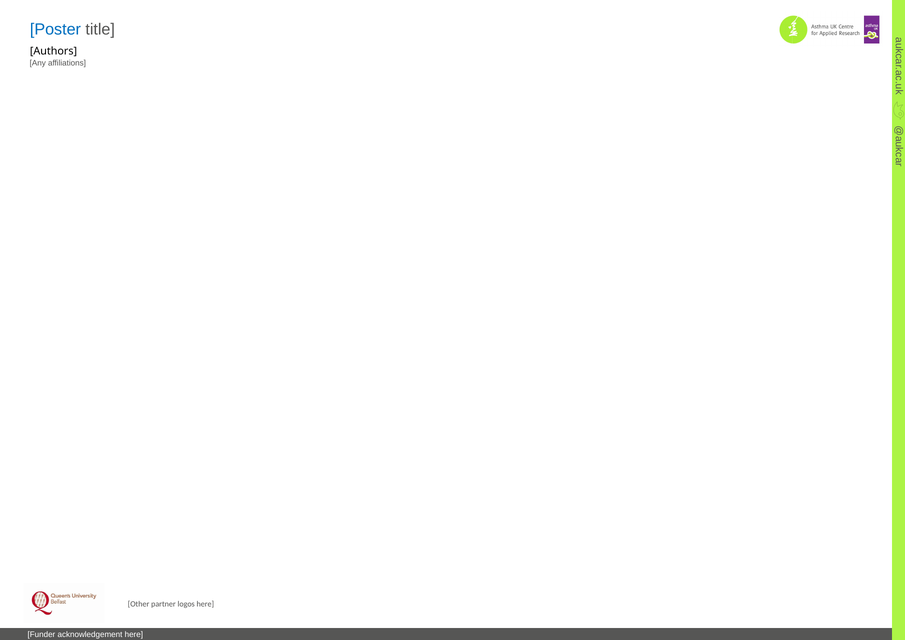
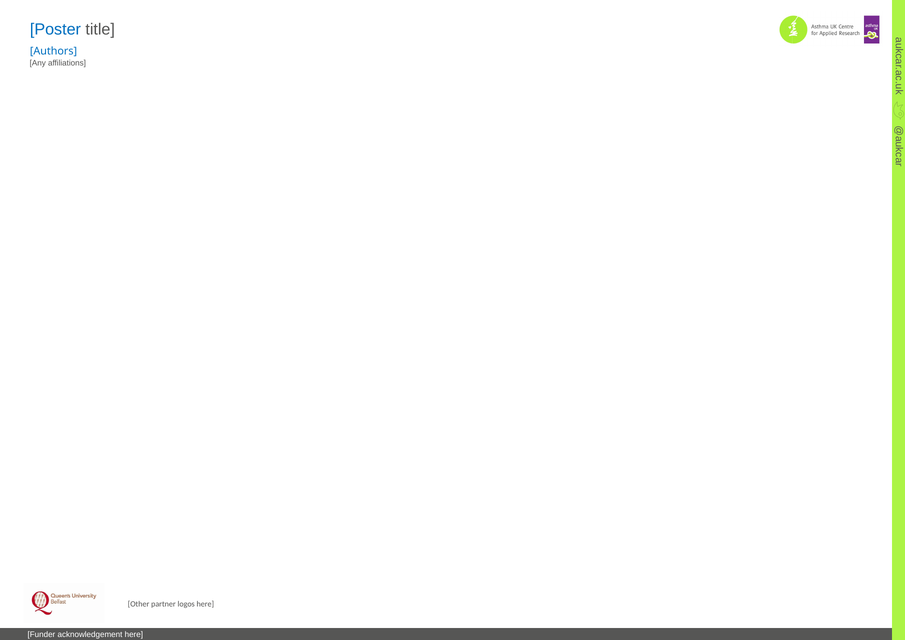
Authors colour: black -> blue (54, 51)
